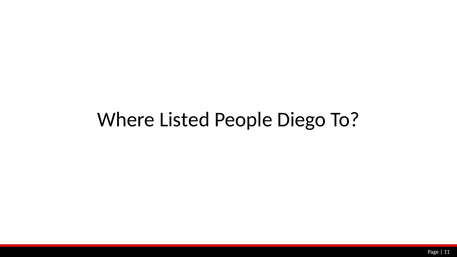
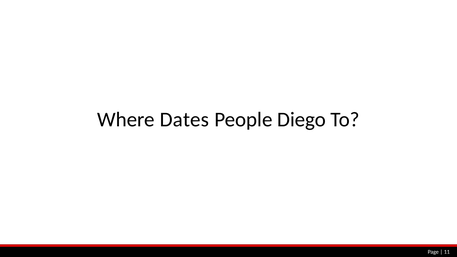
Listed: Listed -> Dates (184, 120)
